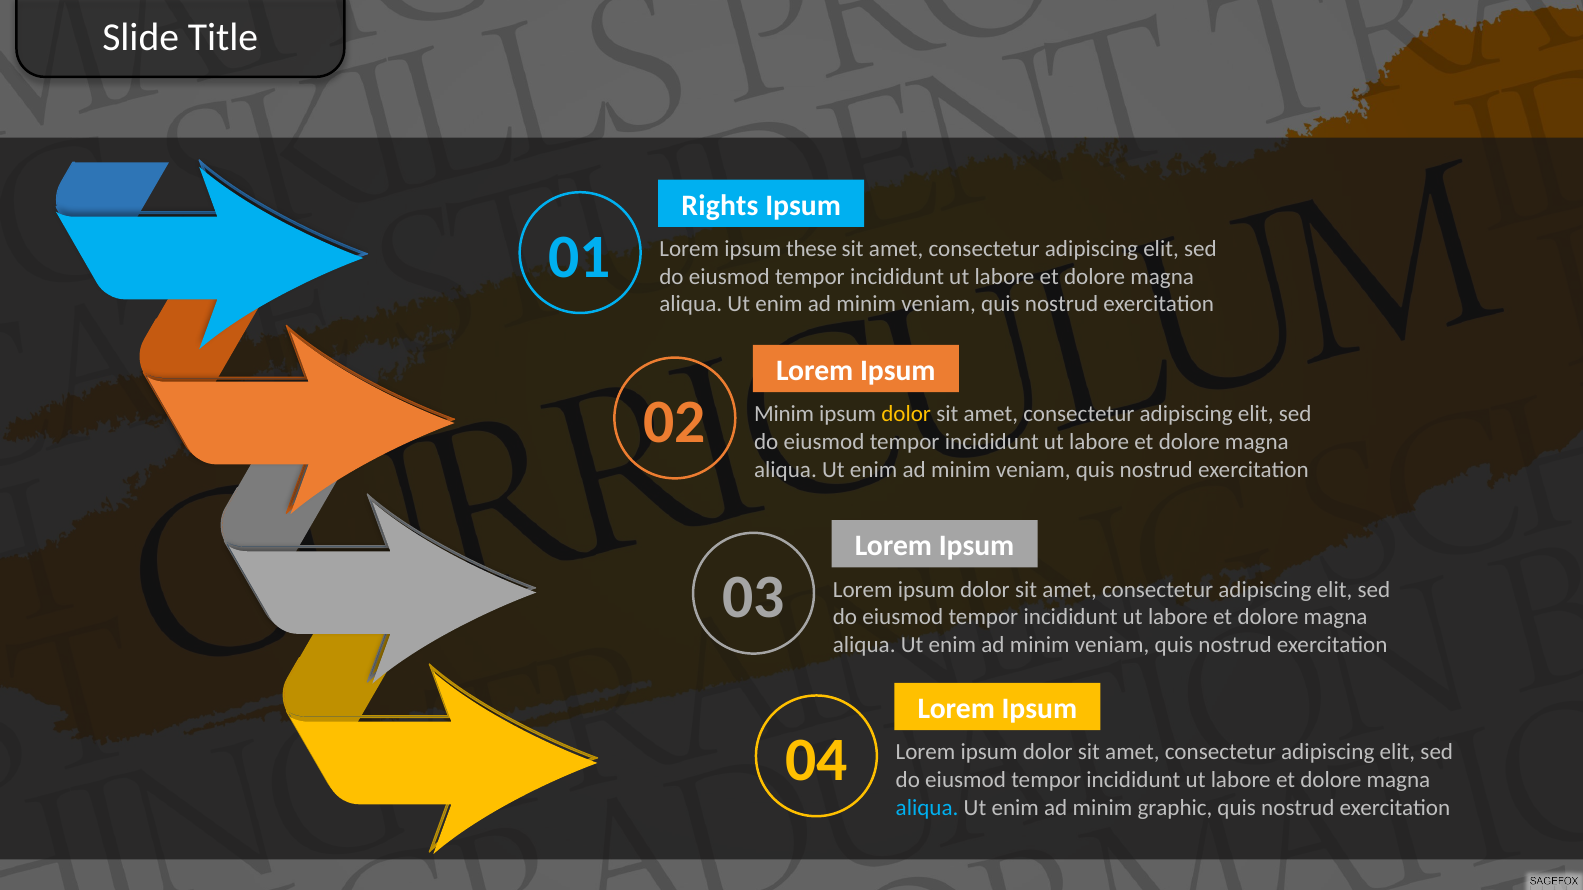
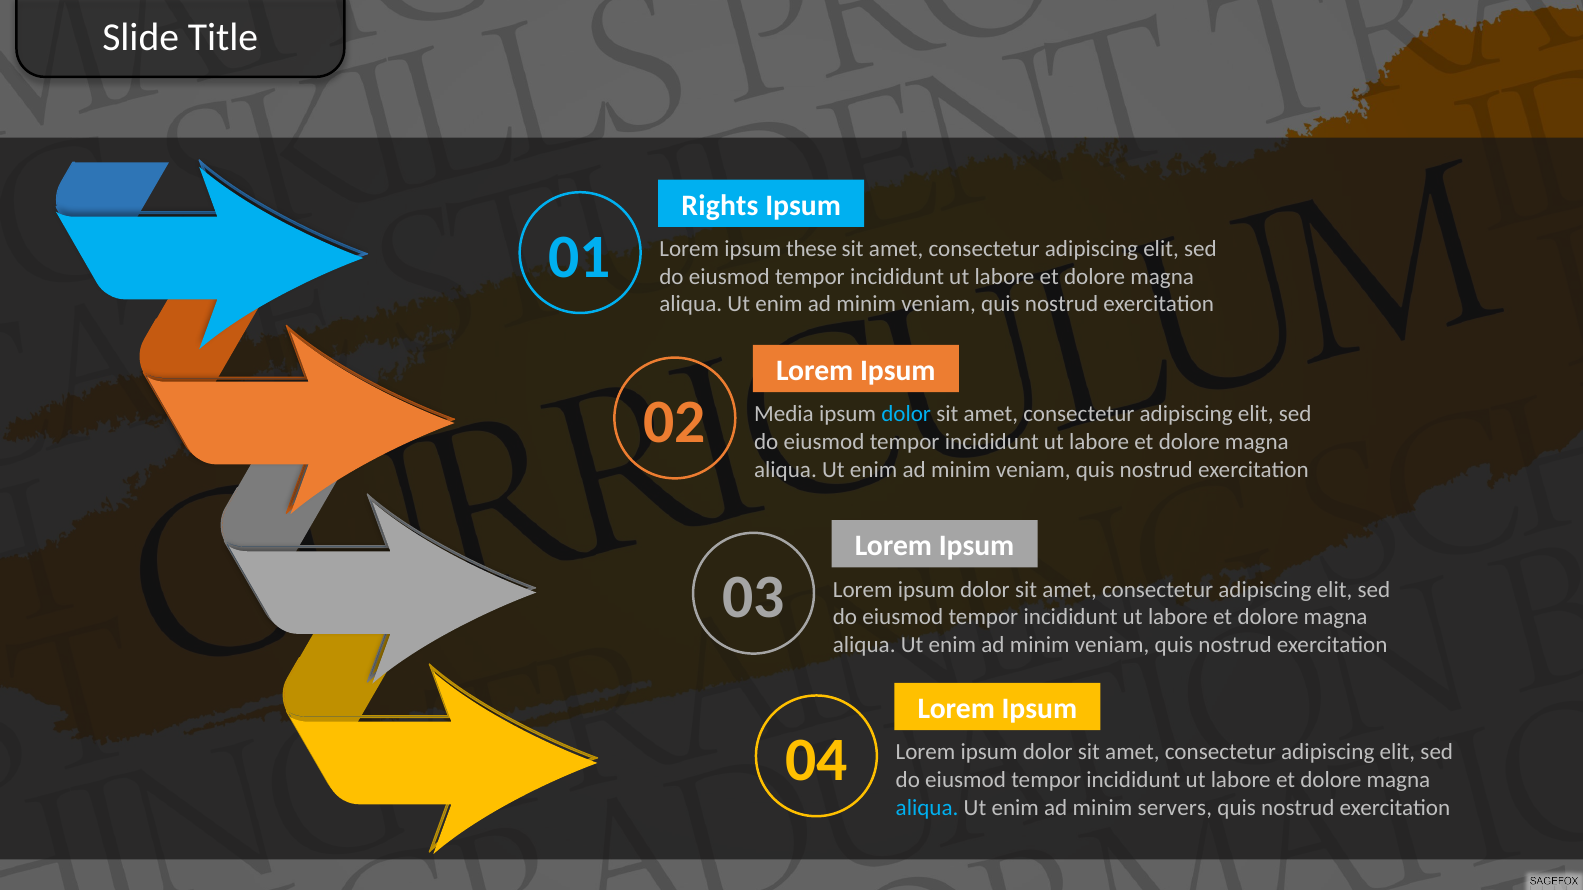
02 Minim: Minim -> Media (784, 415)
dolor colour: yellow -> light blue (906, 415)
graphic: graphic -> servers (1175, 808)
